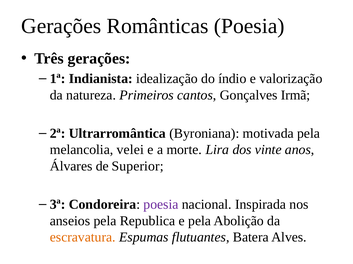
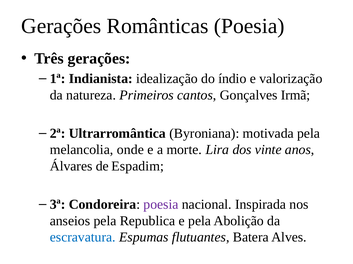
velei: velei -> onde (130, 150)
Superior: Superior -> Espadim (138, 167)
escravatura colour: orange -> blue (83, 238)
